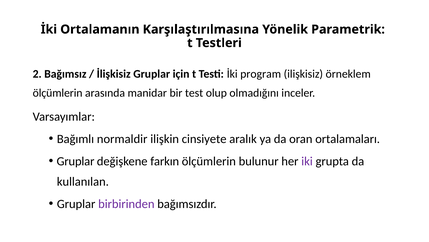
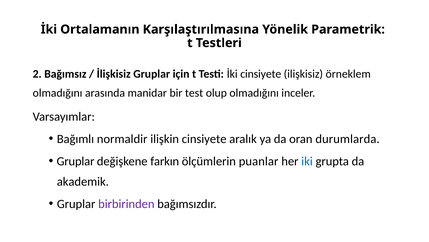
İki program: program -> cinsiyete (261, 74)
ölçümlerin: ölçümlerin -> olmadığını (58, 93)
ortalamaları: ortalamaları -> durumlarda (348, 139)
bulunur: bulunur -> puanlar (259, 161)
iki colour: purple -> blue (307, 161)
kullanılan: kullanılan -> akademik (83, 181)
